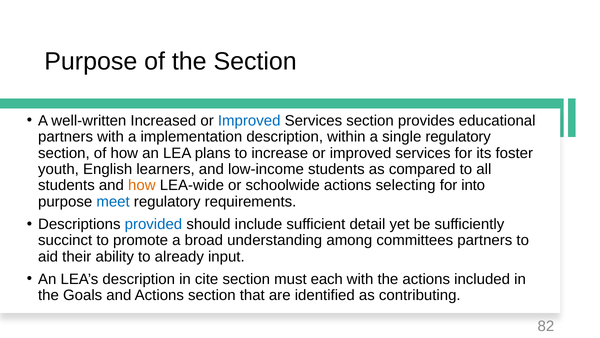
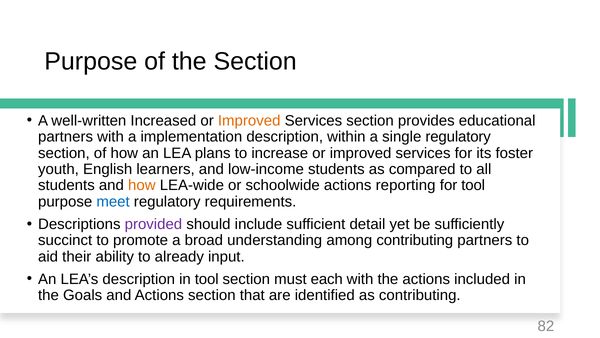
Improved colour: blue -> orange (249, 120)
selecting: selecting -> reporting (406, 185)
for into: into -> tool (473, 185)
provided colour: blue -> purple (153, 224)
among committees: committees -> contributing (415, 240)
in cite: cite -> tool (207, 279)
